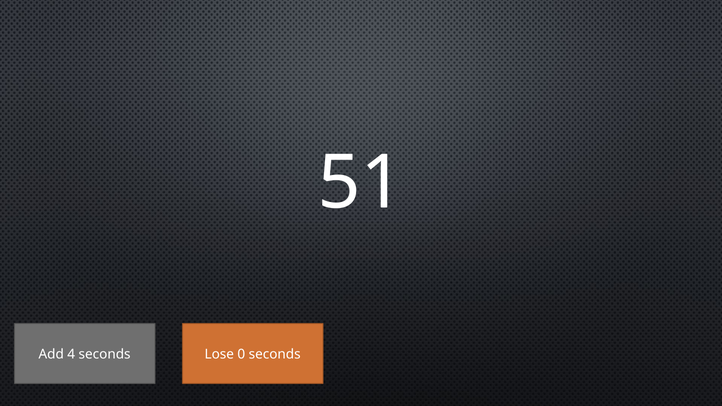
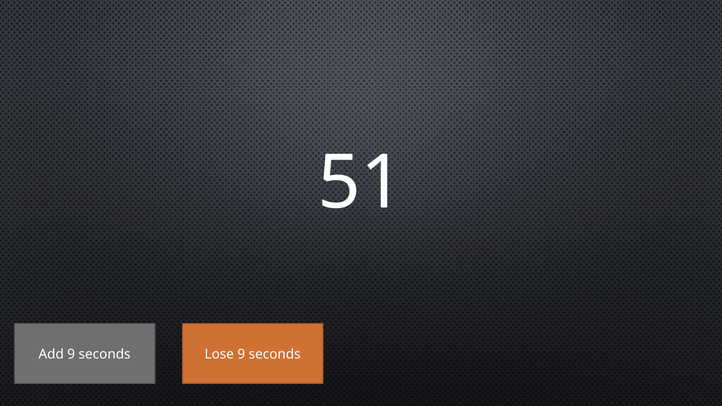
Add 4: 4 -> 9 (71, 355)
Lose 0: 0 -> 9 (241, 355)
